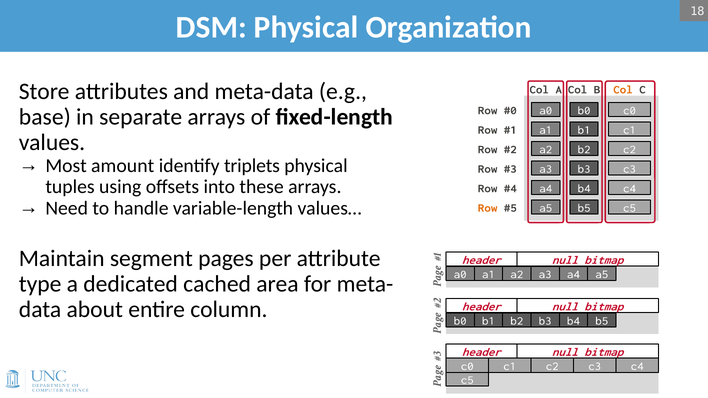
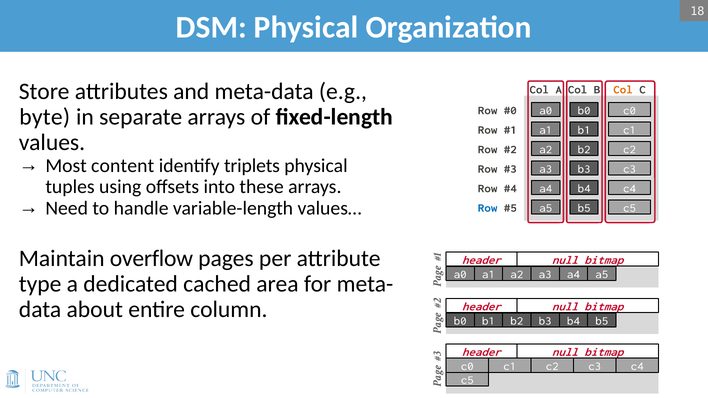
base: base -> byte (45, 117)
amount: amount -> content (123, 166)
Row colour: orange -> blue (488, 208)
segment: segment -> overflow (151, 259)
